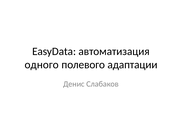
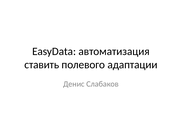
одного: одного -> ставить (42, 64)
